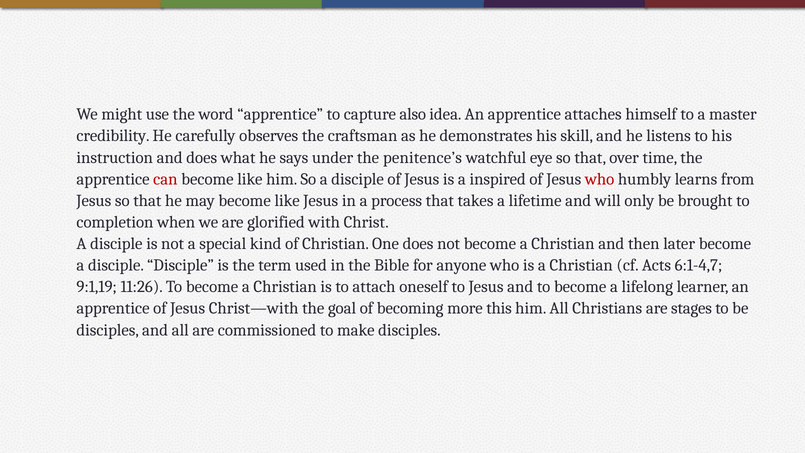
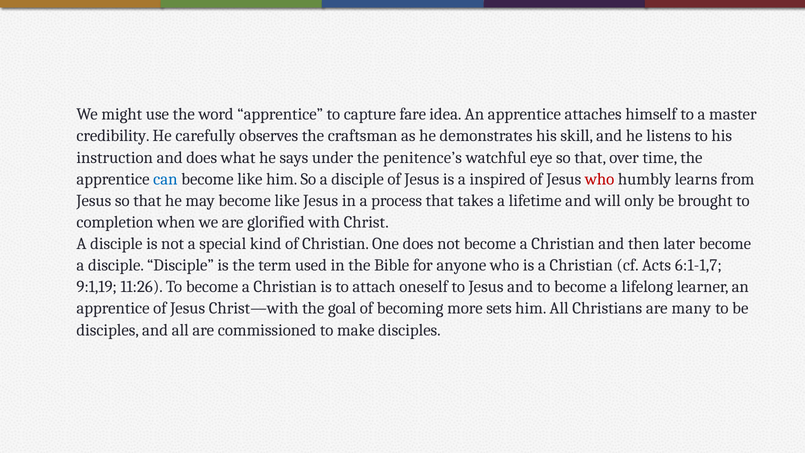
also: also -> fare (413, 114)
can colour: red -> blue (165, 179)
6:1-4,7: 6:1-4,7 -> 6:1-1,7 (698, 265)
this: this -> sets (499, 308)
stages: stages -> many (691, 308)
